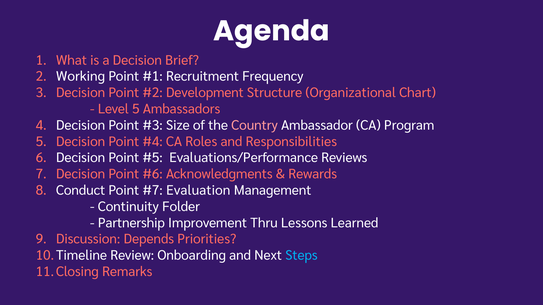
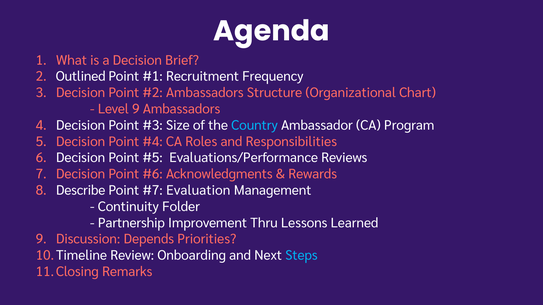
Working: Working -> Outlined (81, 77)
Development: Development -> Ambassadors (205, 93)
Level 5: 5 -> 9 (136, 109)
Country colour: pink -> light blue (255, 125)
Conduct: Conduct -> Describe (81, 191)
